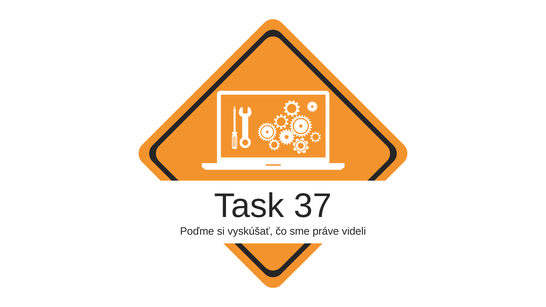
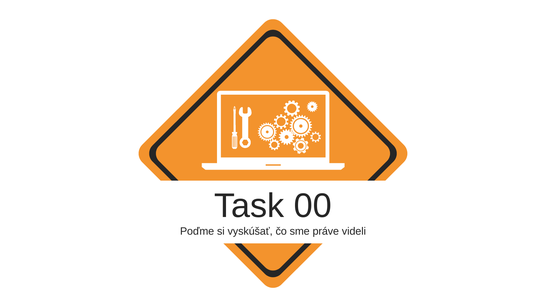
37: 37 -> 00 (313, 206)
